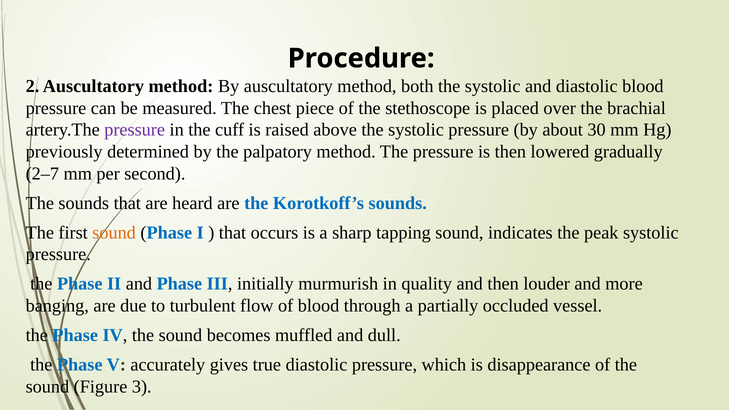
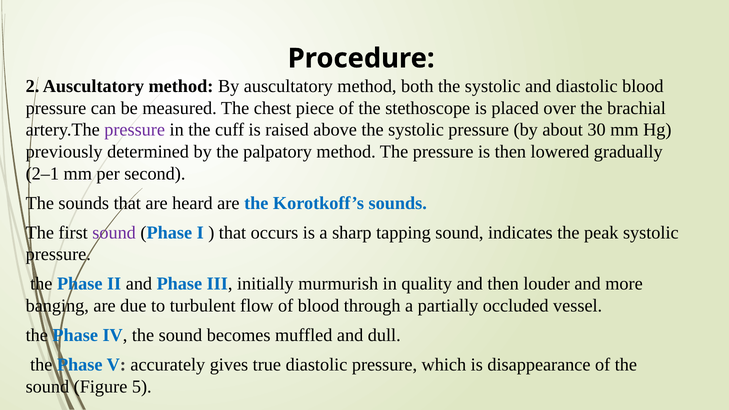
2–7: 2–7 -> 2–1 (42, 174)
sound colour: orange -> purple (114, 233)
3: 3 -> 5 (142, 387)
